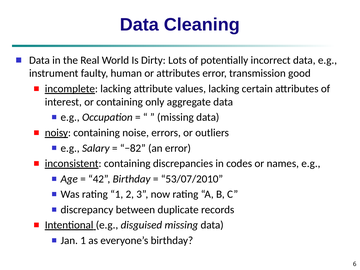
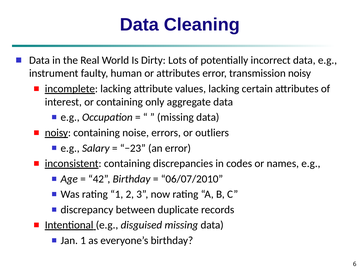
transmission good: good -> noisy (299, 73)
−82: −82 -> −23 (133, 148)
53/07/2010: 53/07/2010 -> 06/07/2010 (192, 179)
